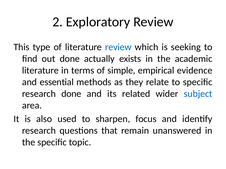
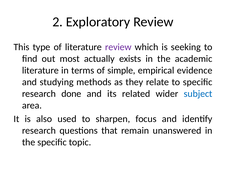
review colour: blue -> purple (118, 47)
out done: done -> most (70, 59)
essential: essential -> studying (57, 82)
